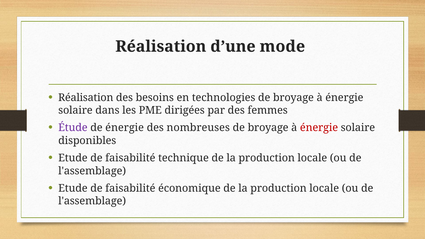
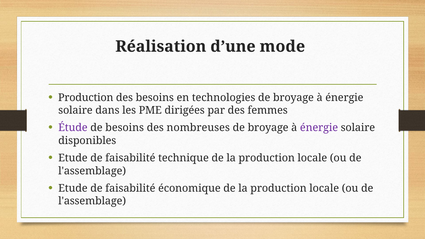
Réalisation: Réalisation -> Production (86, 98)
de énergie: énergie -> besoins (125, 128)
énergie colour: red -> purple (319, 128)
